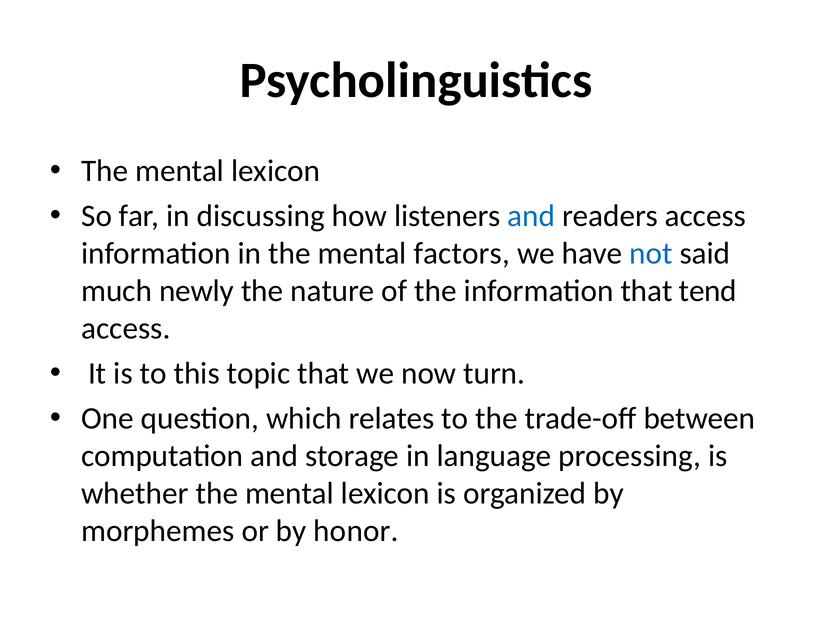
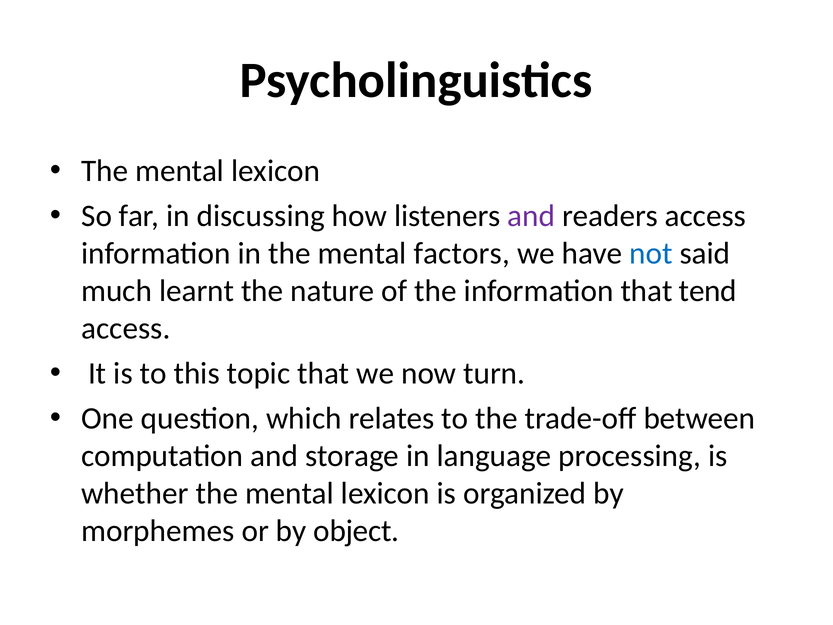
and colour: blue -> purple (531, 216)
newly: newly -> learnt (197, 291)
honor: honor -> object (356, 531)
